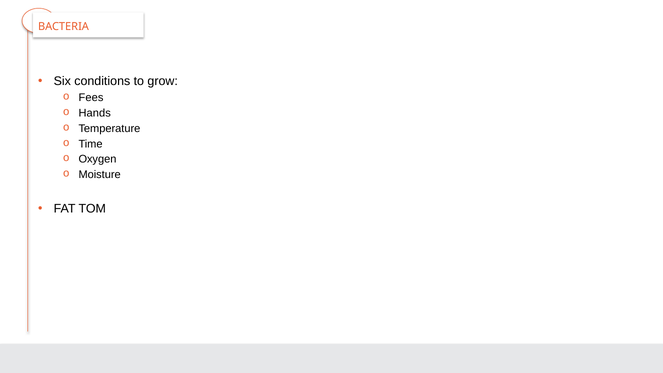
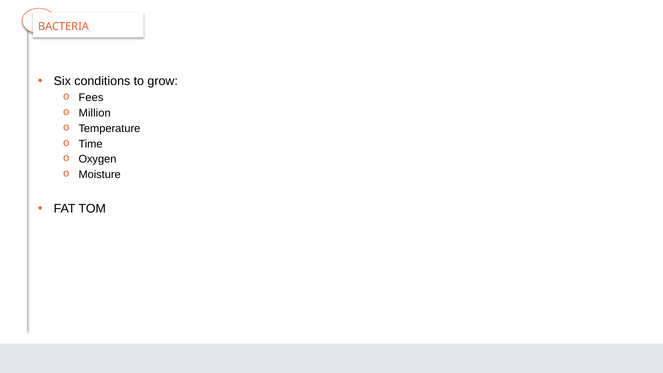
Hands: Hands -> Million (95, 113)
